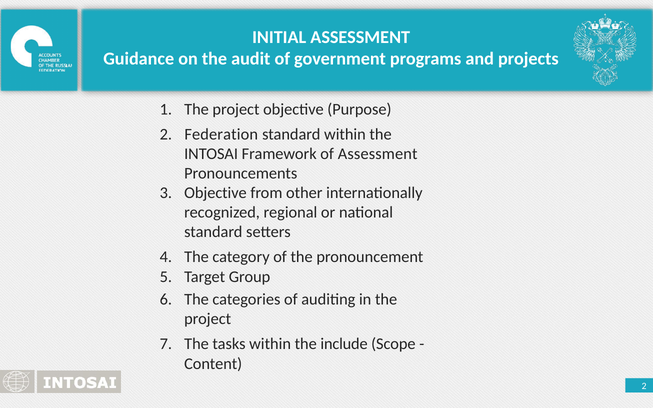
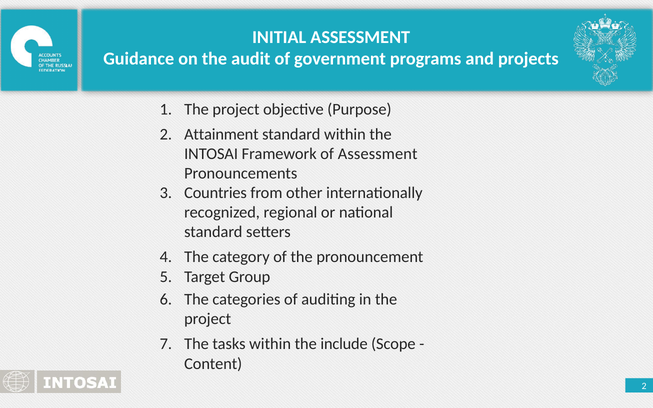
Federation: Federation -> Attainment (221, 134)
Objective: Objective -> Countries (216, 193)
